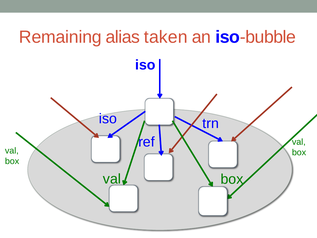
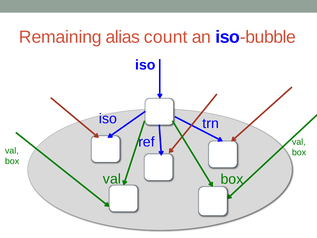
taken: taken -> count (166, 37)
